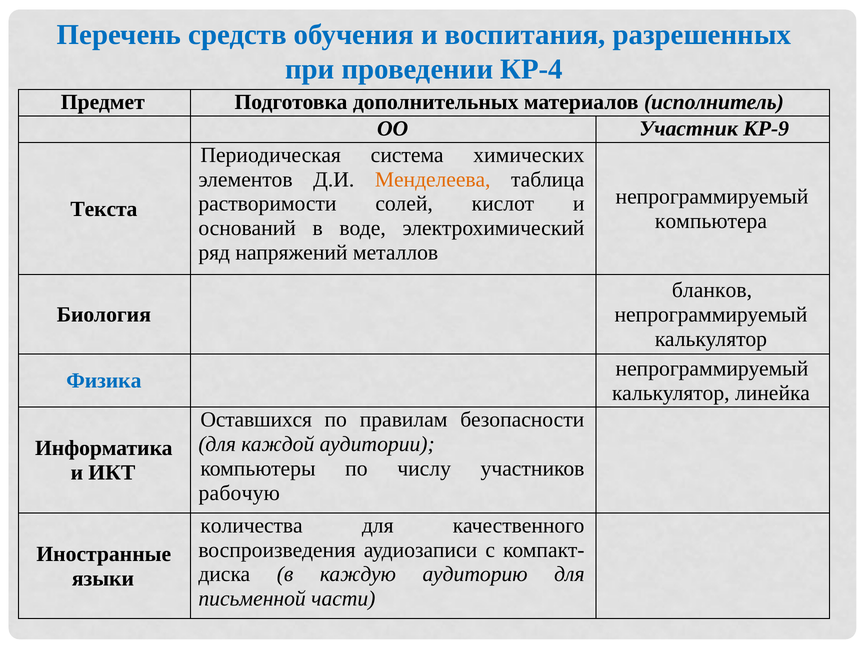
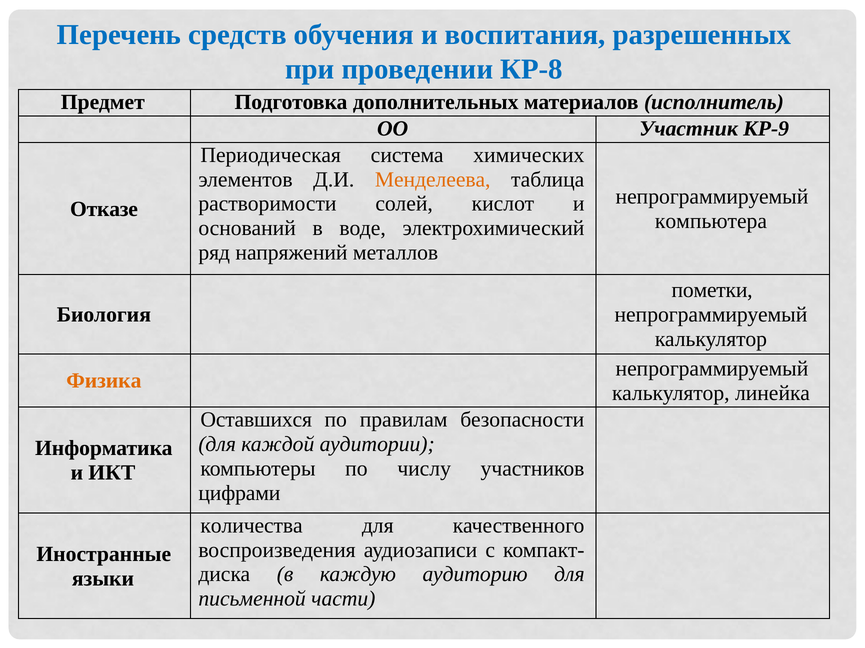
КР-4: КР-4 -> КР-8 (532, 69)
Текста: Текста -> Отказе (104, 209)
бланков: бланков -> пометки (712, 291)
Физика colour: blue -> orange (104, 381)
рабочую: рабочую -> цифрами (239, 494)
